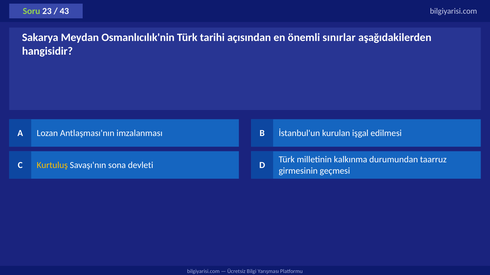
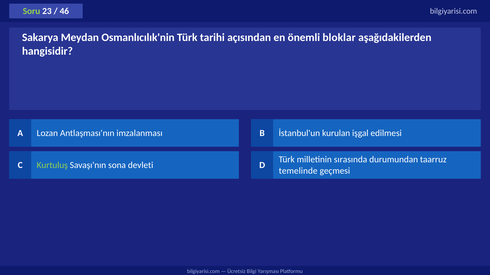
43: 43 -> 46 (64, 11)
sınırlar: sınırlar -> bloklar (339, 38)
kalkınma: kalkınma -> sırasında (351, 160)
Kurtuluş colour: yellow -> light green (52, 165)
girmesinin: girmesinin -> temelinde (298, 171)
